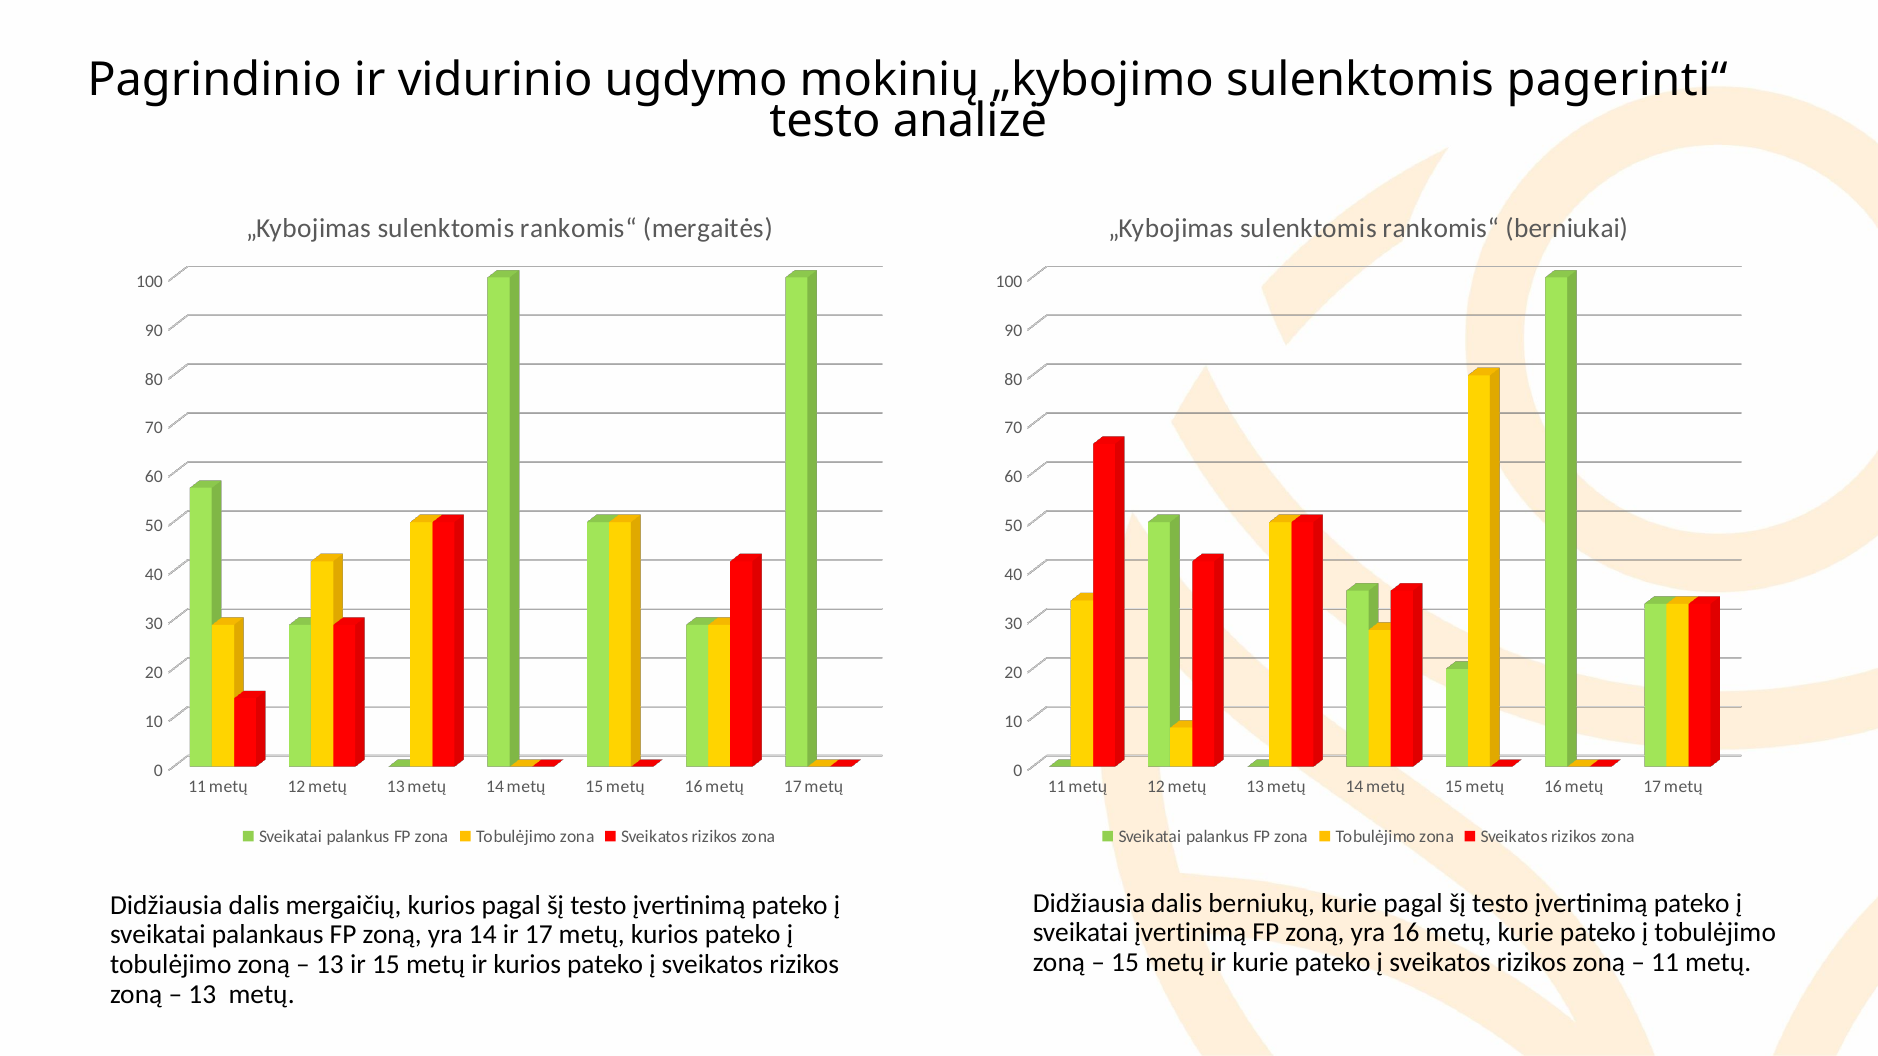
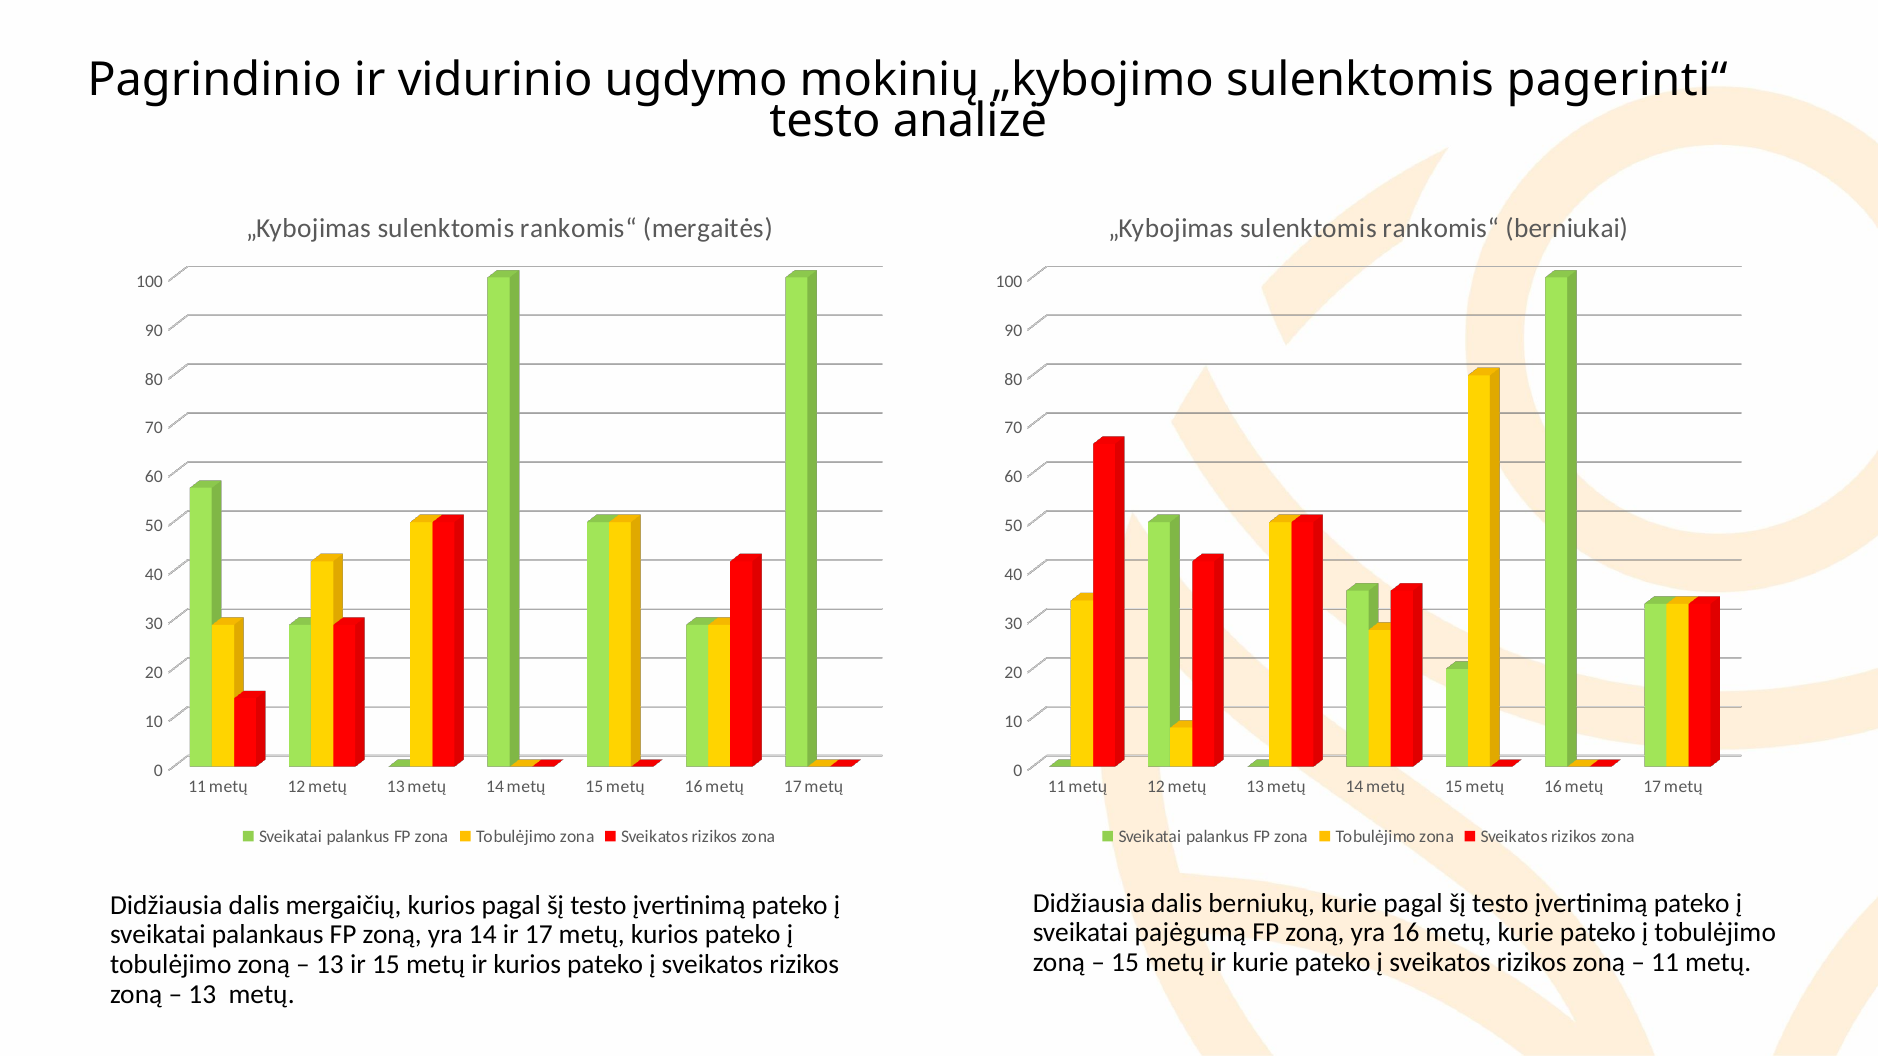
sveikatai įvertinimą: įvertinimą -> pajėgumą (1190, 933)
